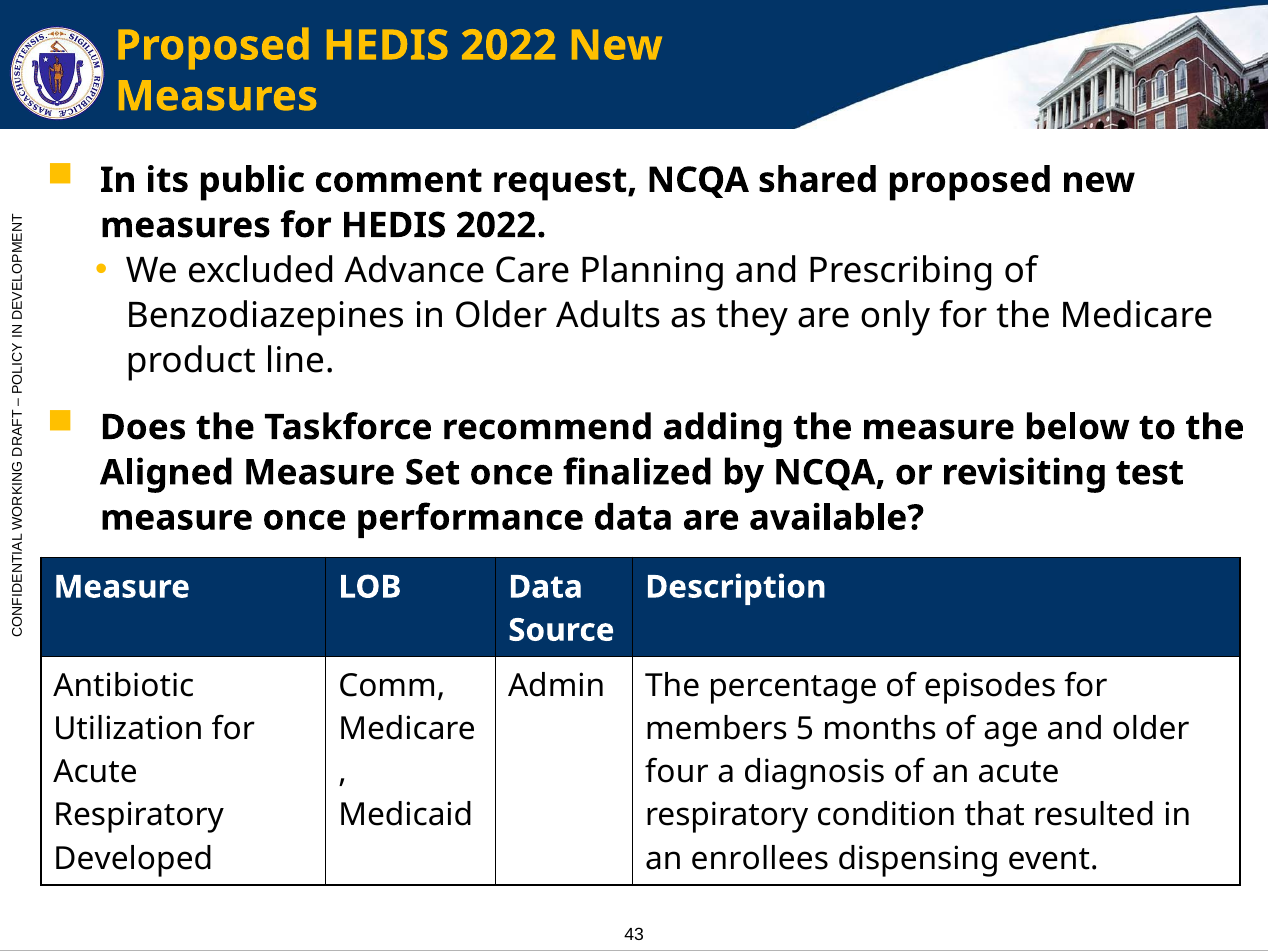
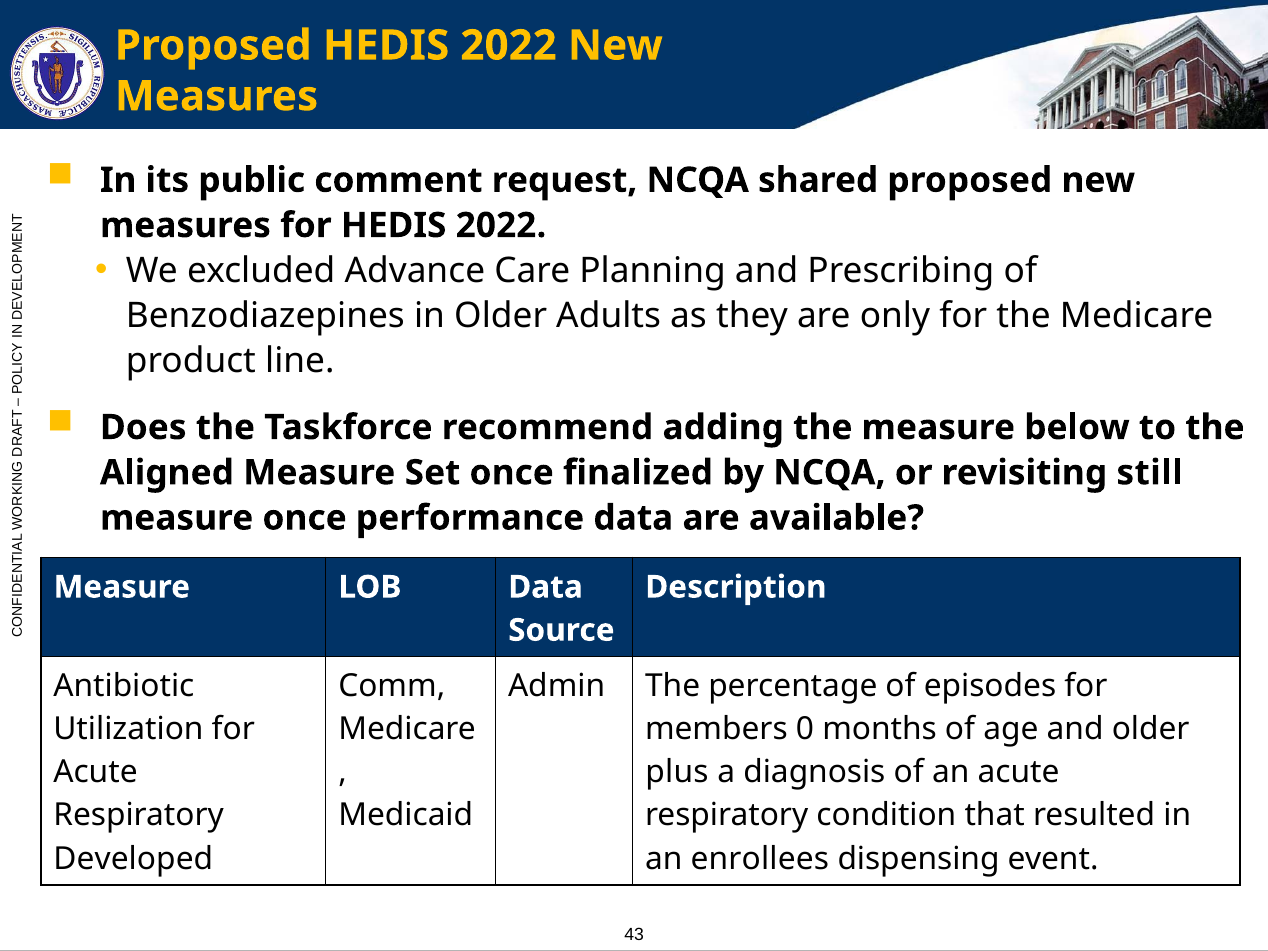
test: test -> still (1149, 473)
5: 5 -> 0 (805, 729)
four: four -> plus (677, 772)
